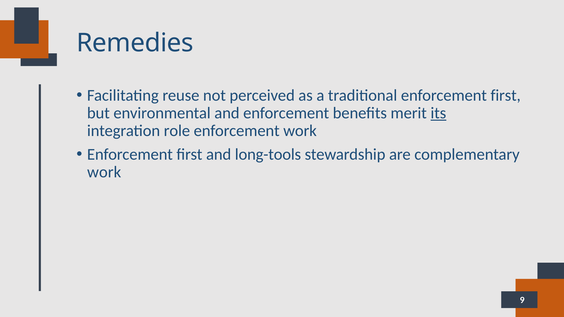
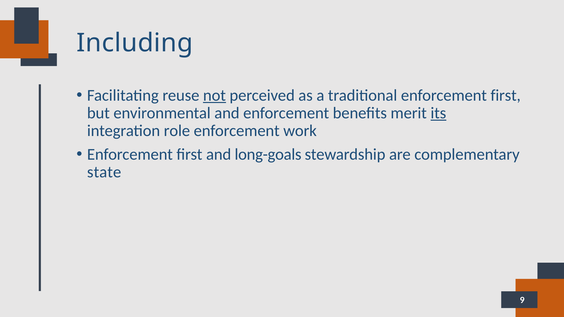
Remedies: Remedies -> Including (135, 43)
not underline: none -> present (214, 95)
long-tools: long-tools -> long-goals (268, 155)
work: work -> state (104, 172)
